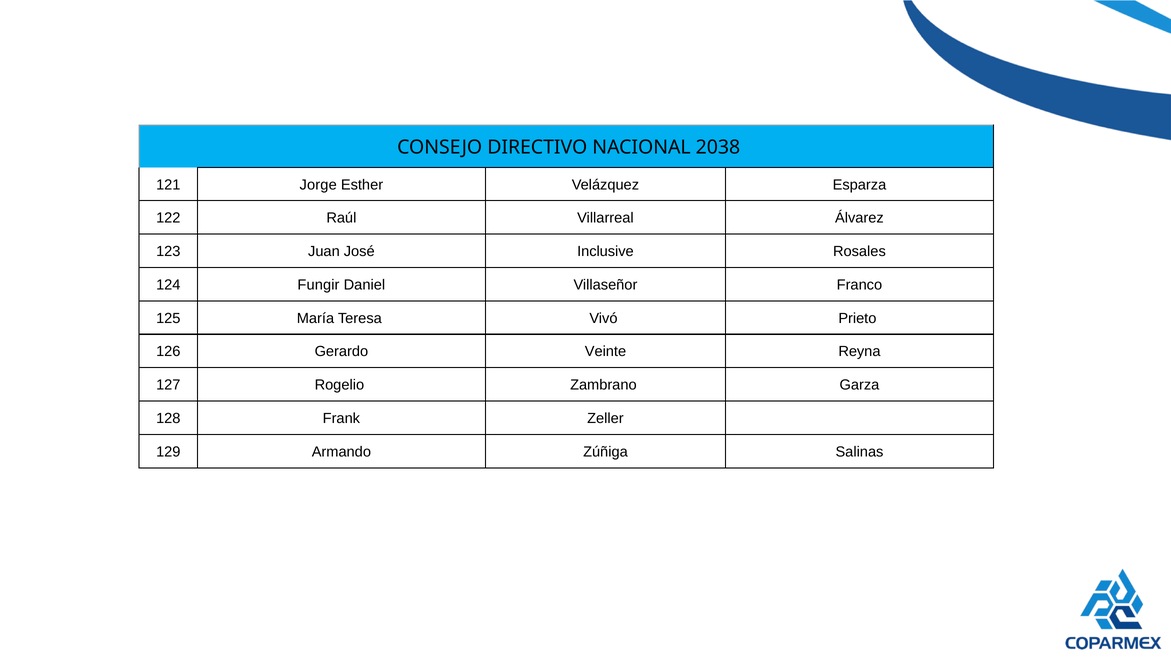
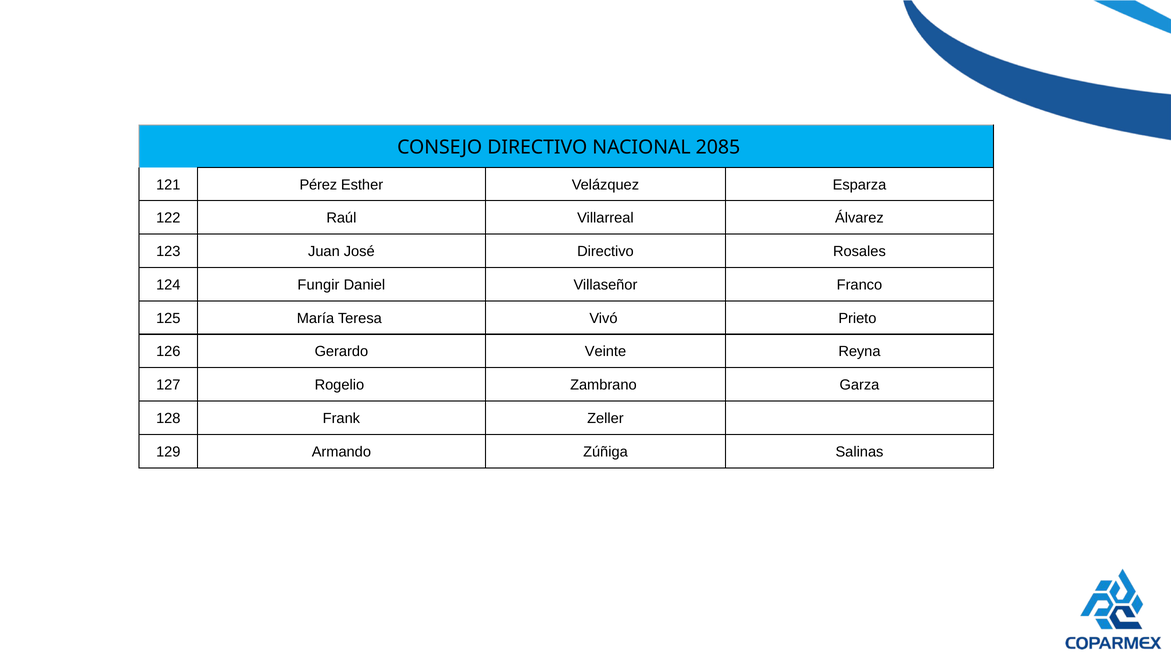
2038: 2038 -> 2085 (718, 147)
Jorge: Jorge -> Pérez (318, 185)
José Inclusive: Inclusive -> Directivo (605, 251)
